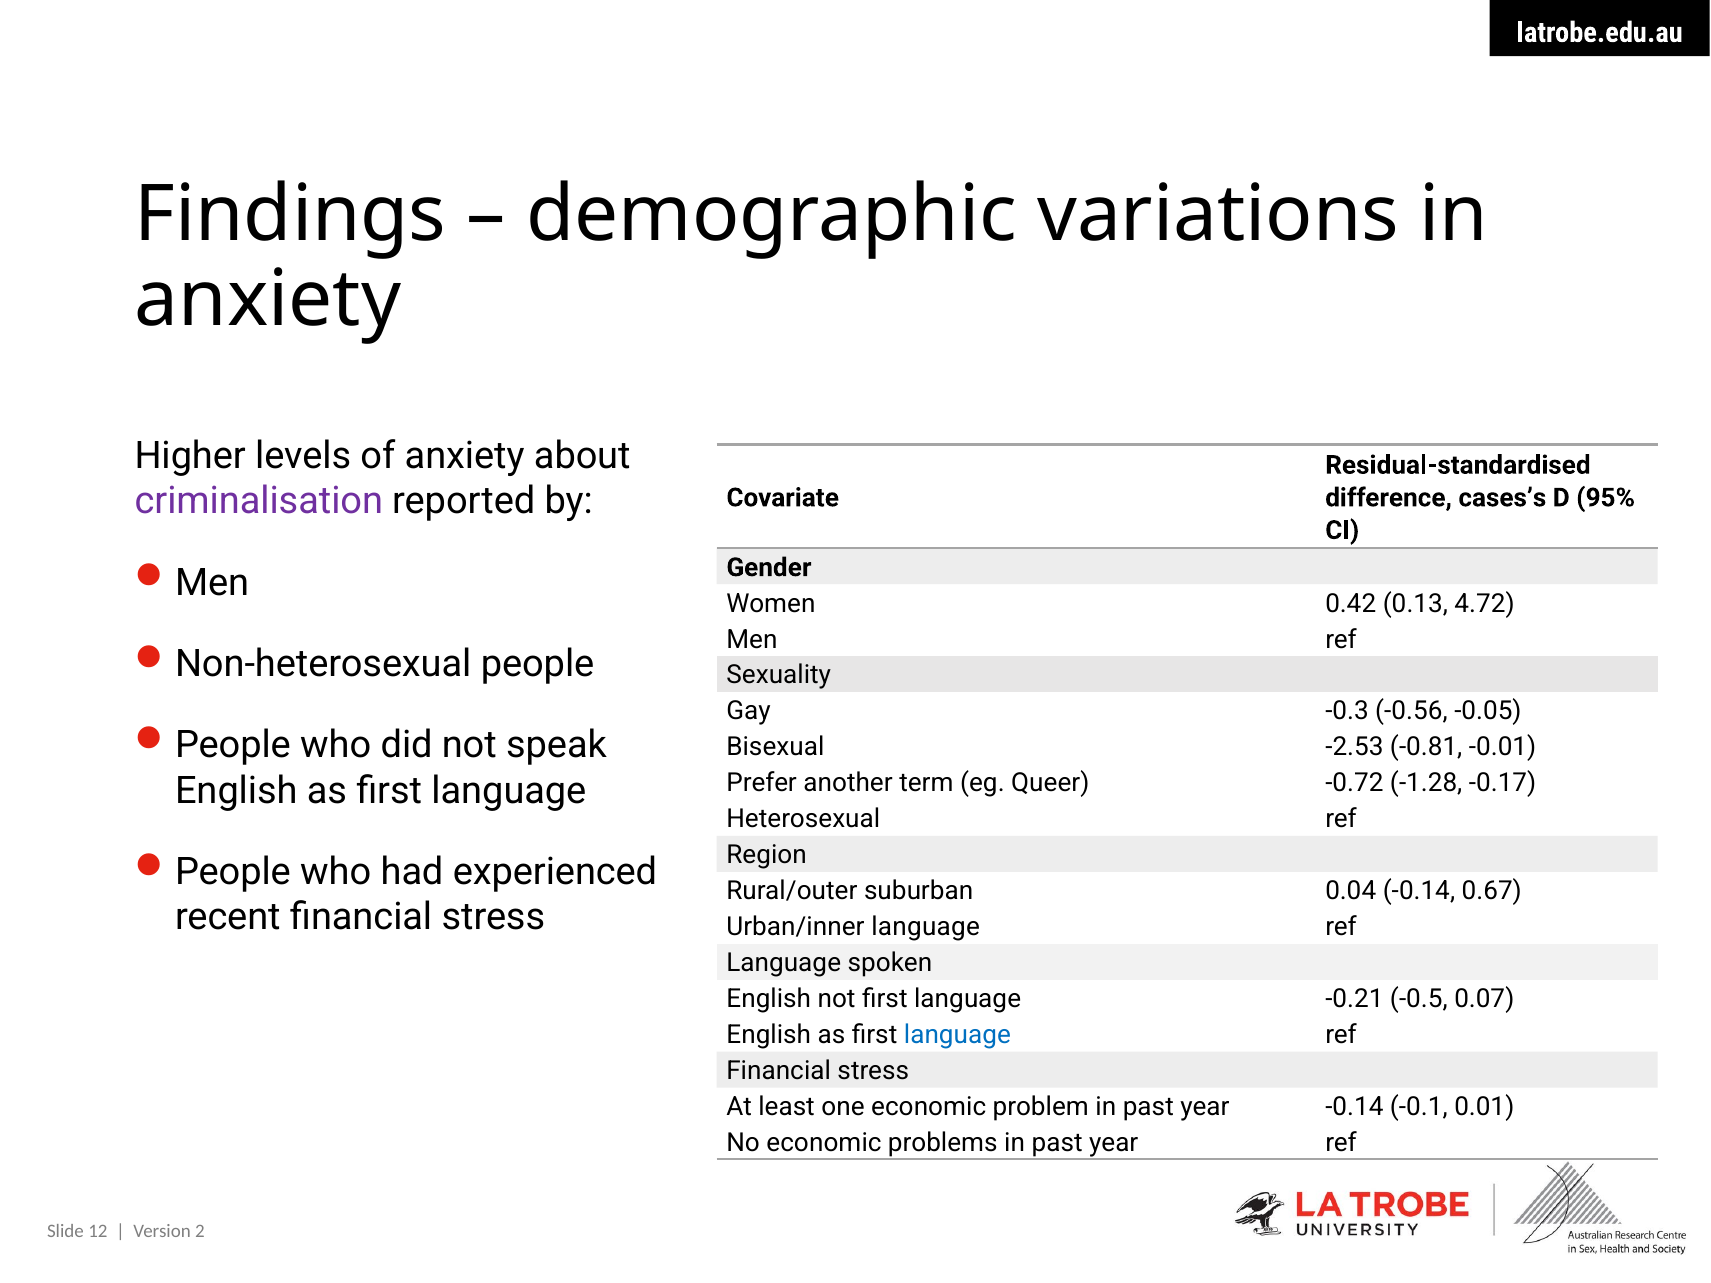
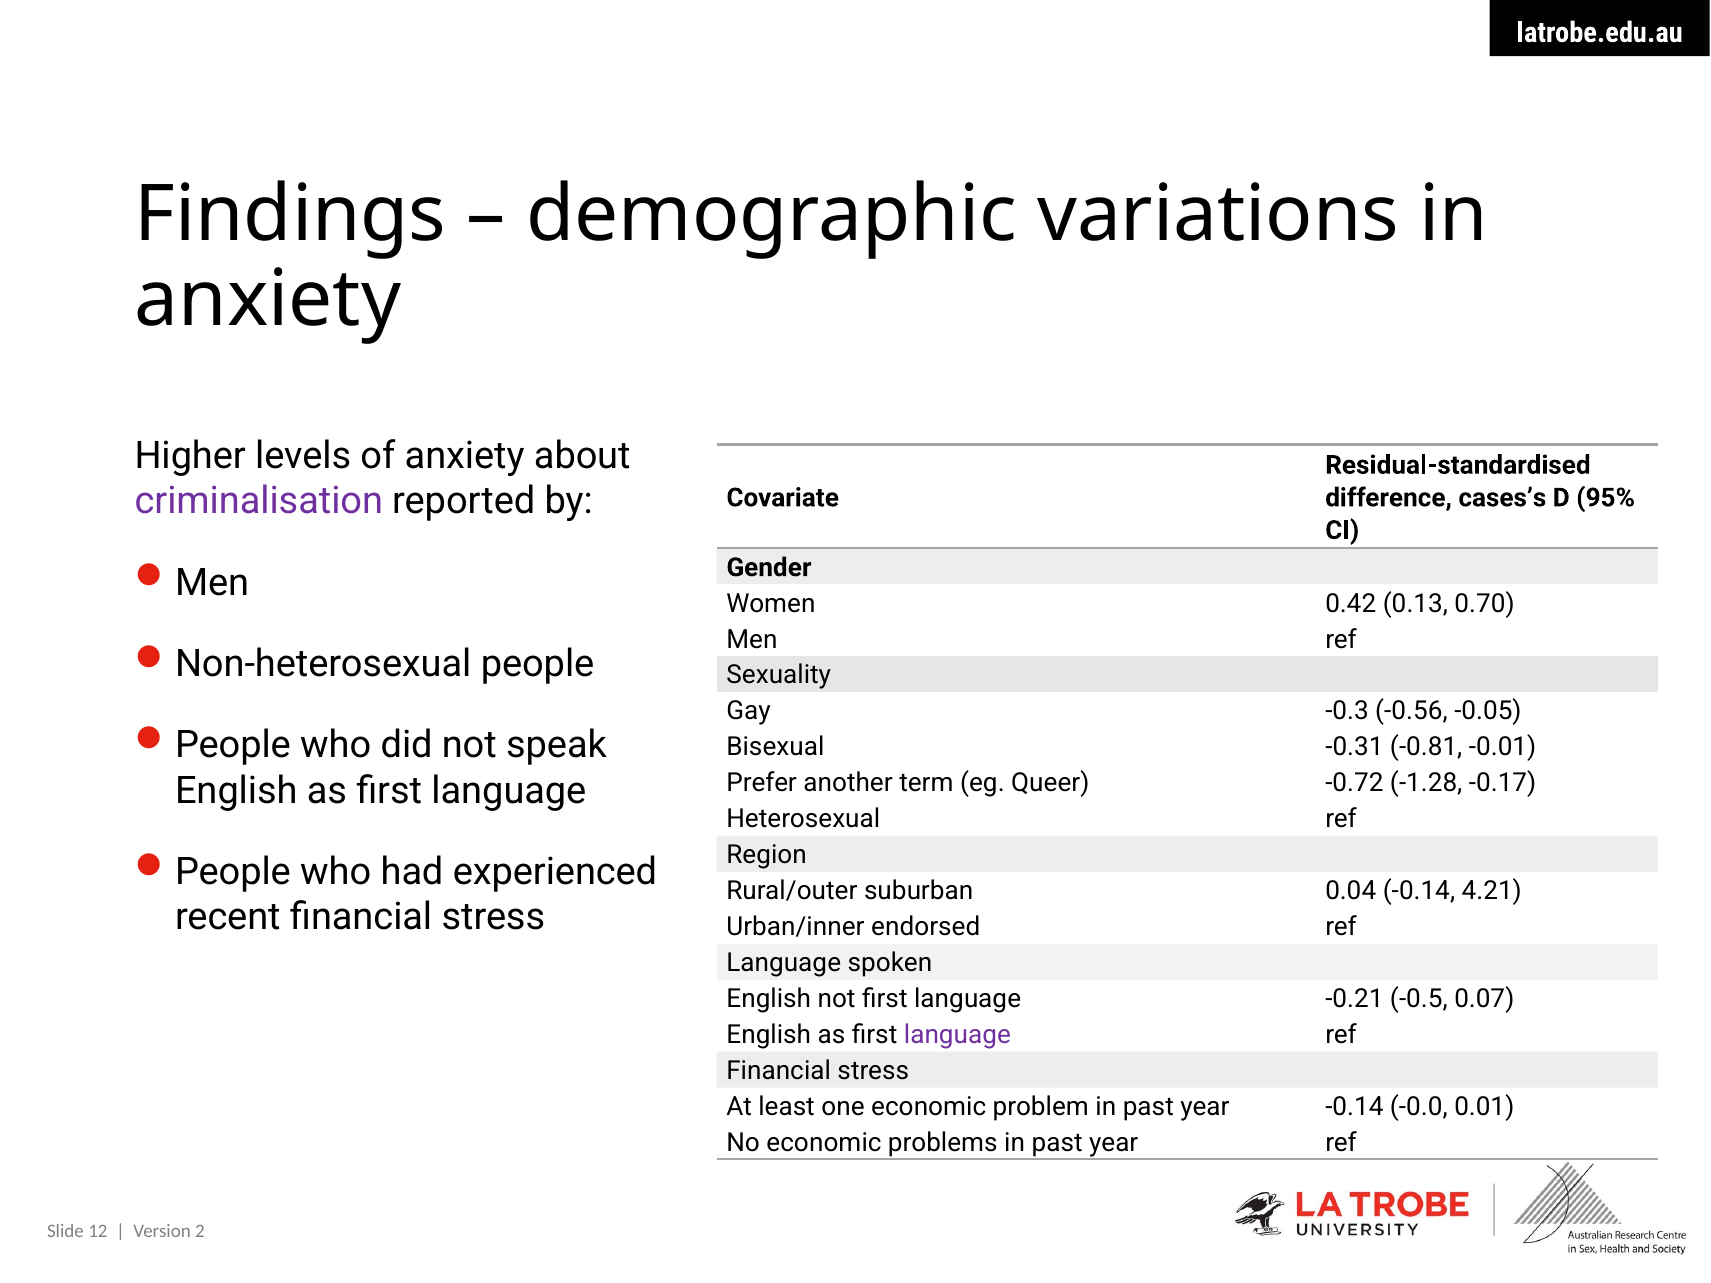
4.72: 4.72 -> 0.70 (1484, 604)
-2.53: -2.53 -> -0.31 (1354, 747)
0.67: 0.67 -> 4.21 (1492, 891)
Urban/inner language: language -> endorsed (926, 927)
language colour: blue -> purple (957, 1035)
-0.1: -0.1 -> -0.0 (1419, 1107)
